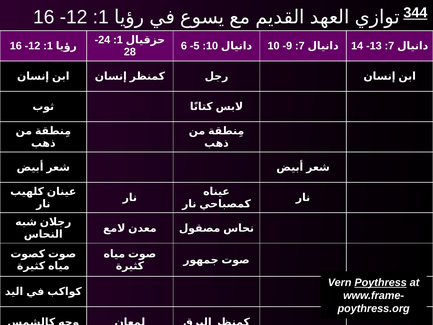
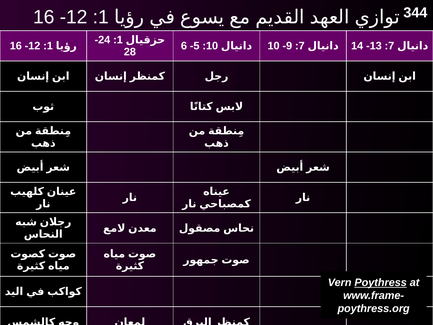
344 underline: present -> none (415, 13)
